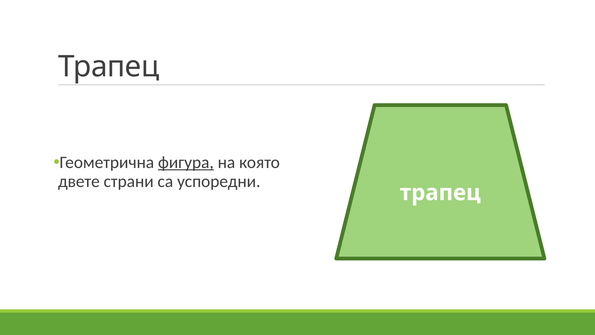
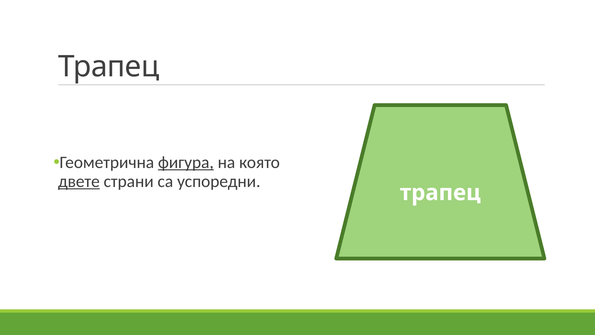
двете underline: none -> present (79, 181)
